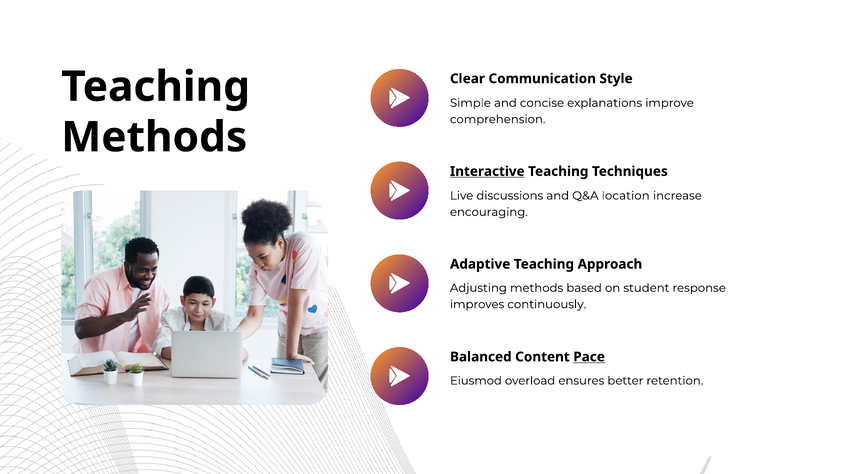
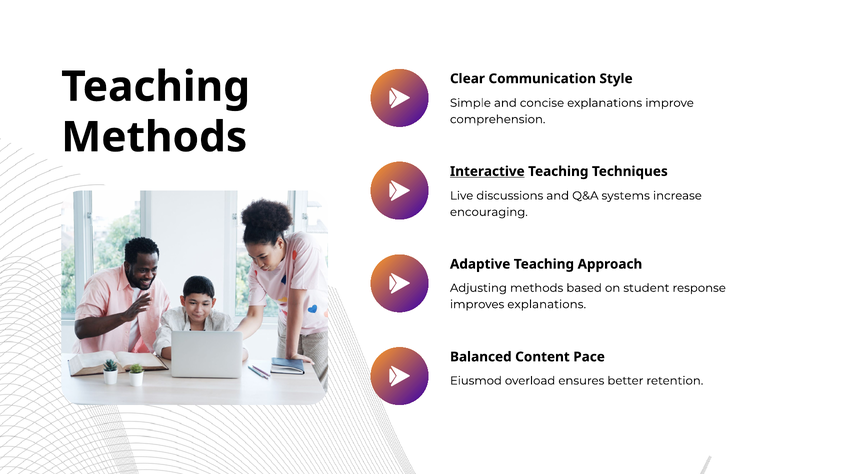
location: location -> systems (626, 196)
improves continuously: continuously -> explanations (547, 304)
Pace underline: present -> none (589, 357)
